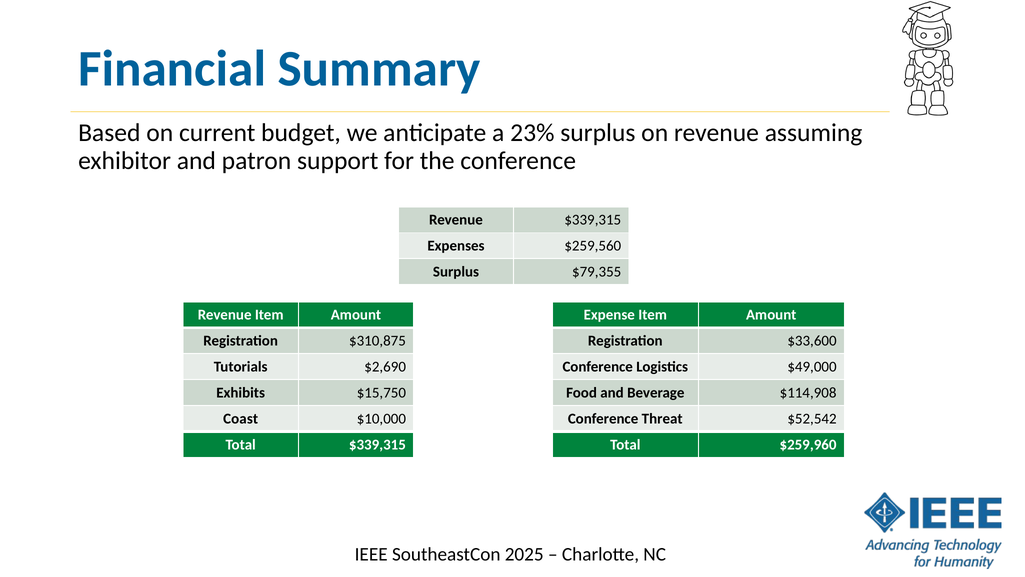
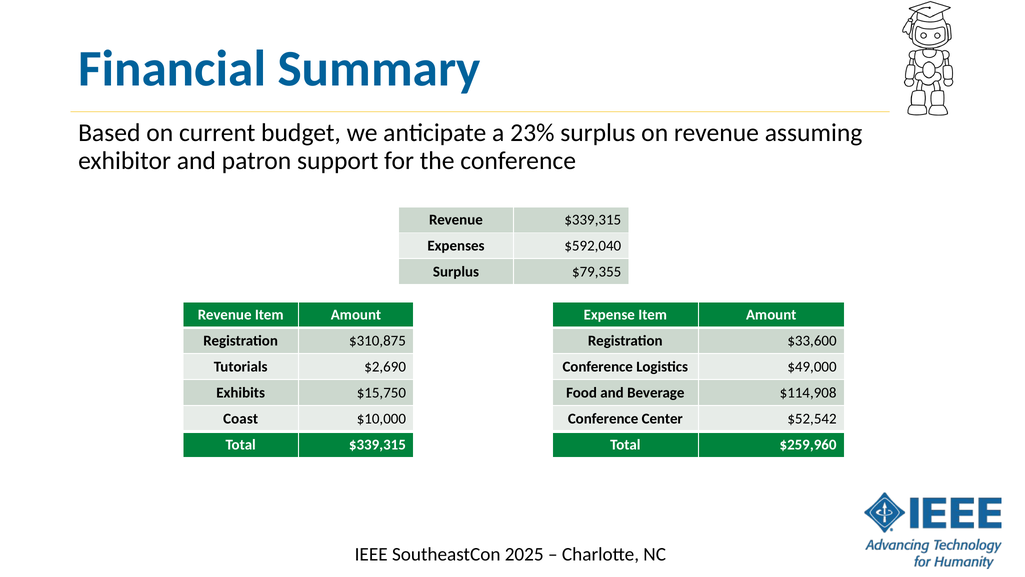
$259,560: $259,560 -> $592,040 (593, 246)
Threat: Threat -> Center (662, 418)
